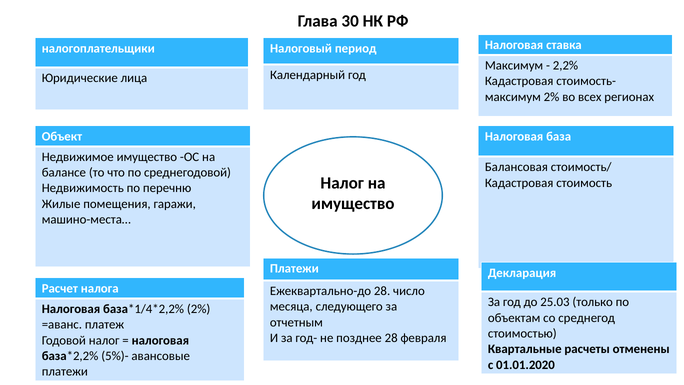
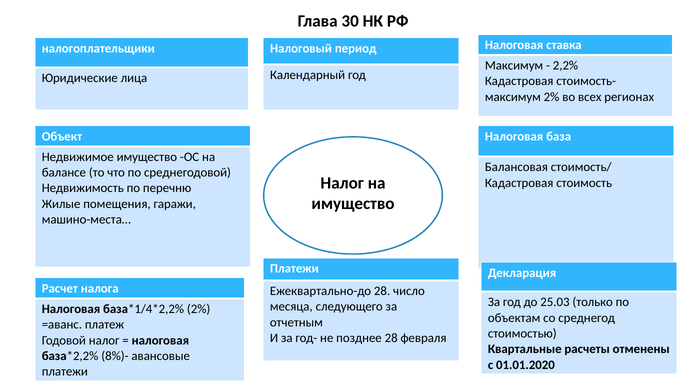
5%)-: 5%)- -> 8%)- (115, 356)
